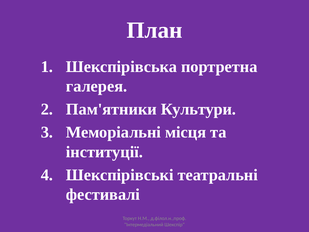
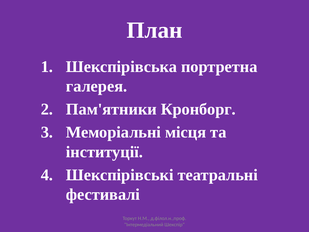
Культури: Культури -> Кронборг (198, 109)
